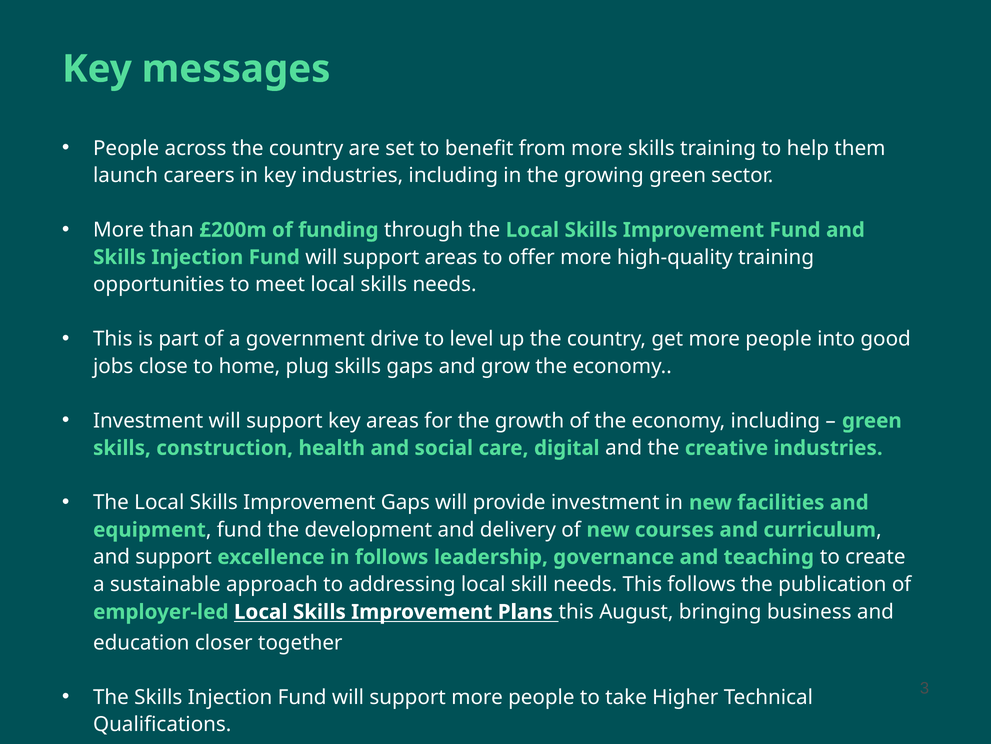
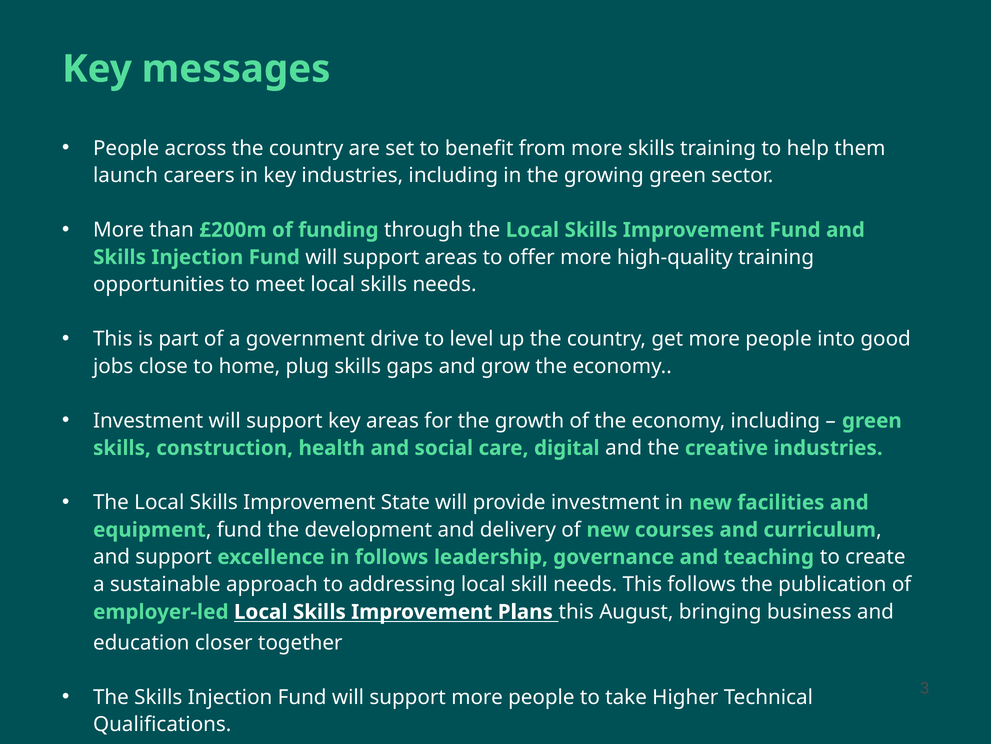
Improvement Gaps: Gaps -> State (405, 502)
